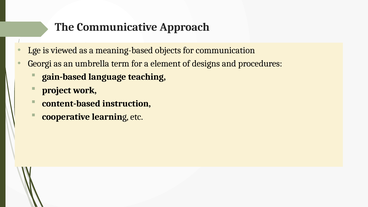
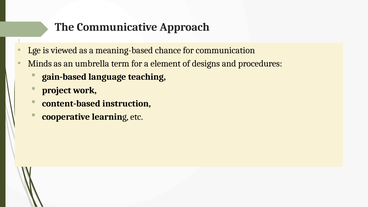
objects: objects -> chance (168, 50)
Georgi: Georgi -> Minds (40, 64)
